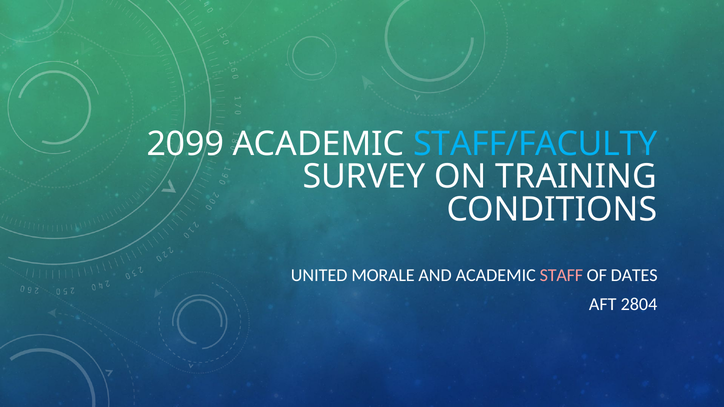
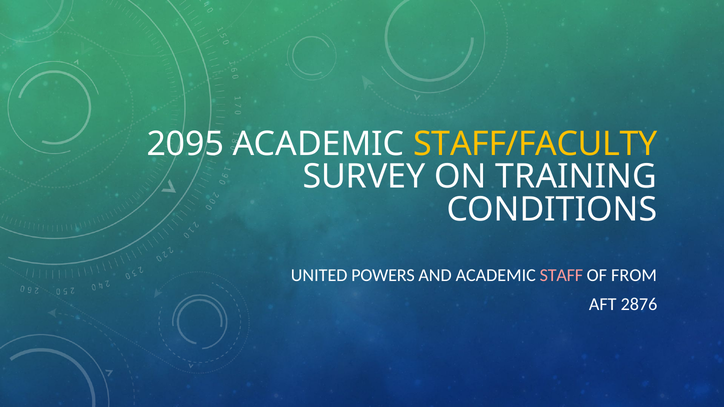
2099: 2099 -> 2095 (185, 144)
STAFF/FACULTY colour: light blue -> yellow (535, 144)
MORALE: MORALE -> POWERS (383, 275)
DATES: DATES -> FROM (634, 275)
2804: 2804 -> 2876 (639, 305)
